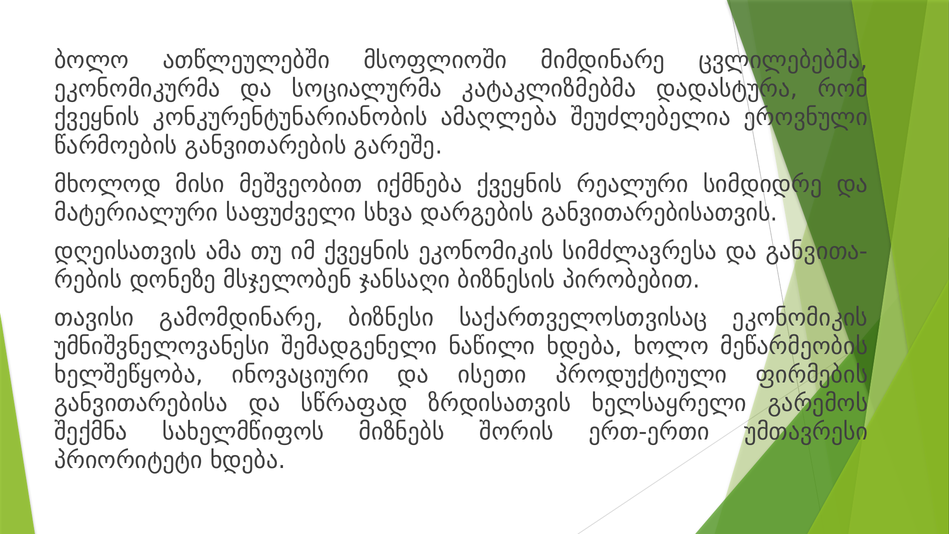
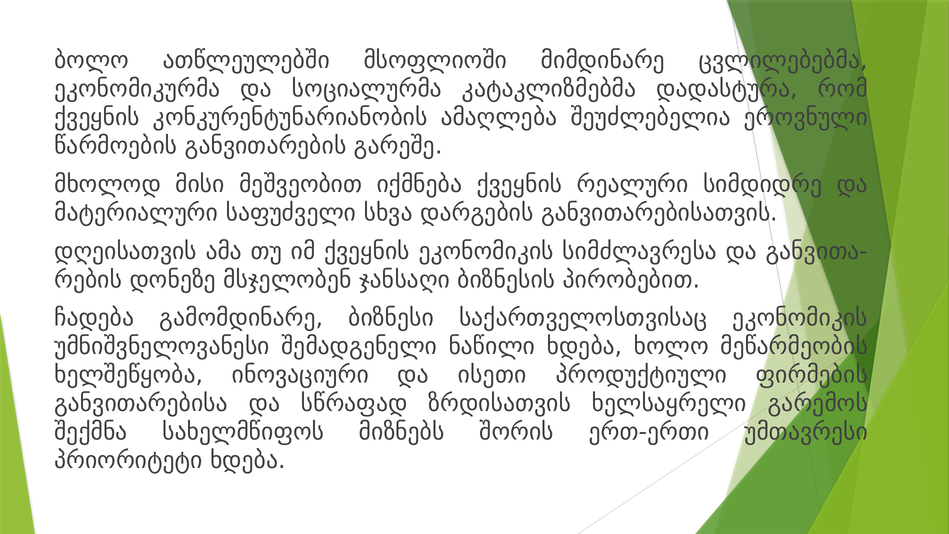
თავისი: თავისი -> ჩადება (94, 318)
